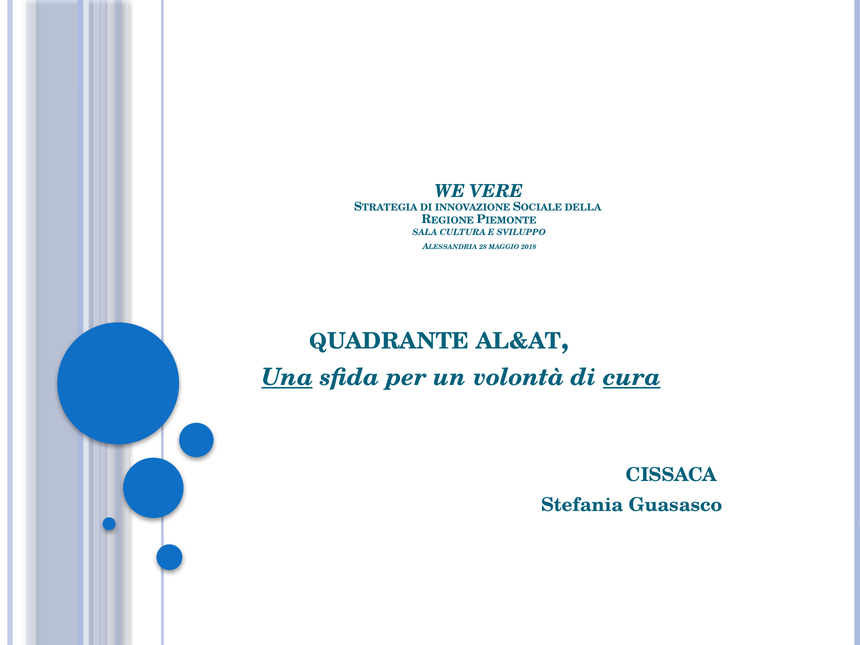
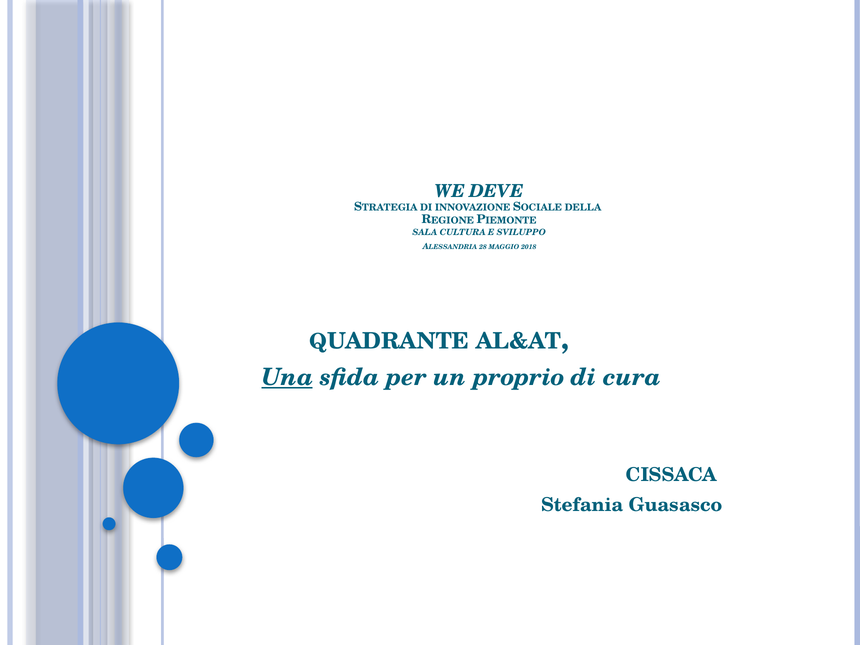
VERE: VERE -> DEVE (496, 191)
volontà: volontà -> proprio (519, 378)
cura underline: present -> none (632, 378)
